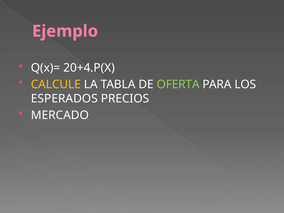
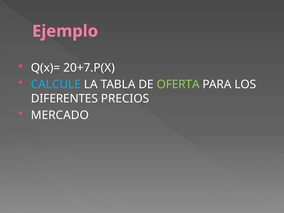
20+4.P(X: 20+4.P(X -> 20+7.P(X (89, 68)
CALCULE colour: yellow -> light blue (56, 84)
ESPERADOS: ESPERADOS -> DIFERENTES (64, 99)
